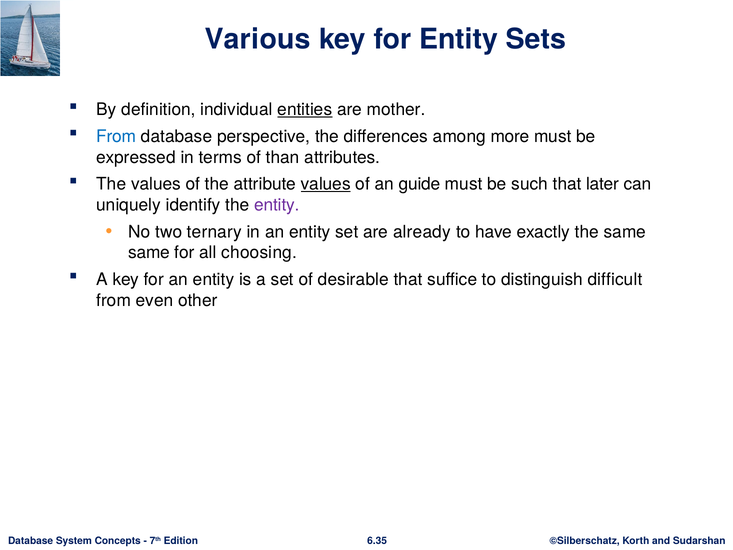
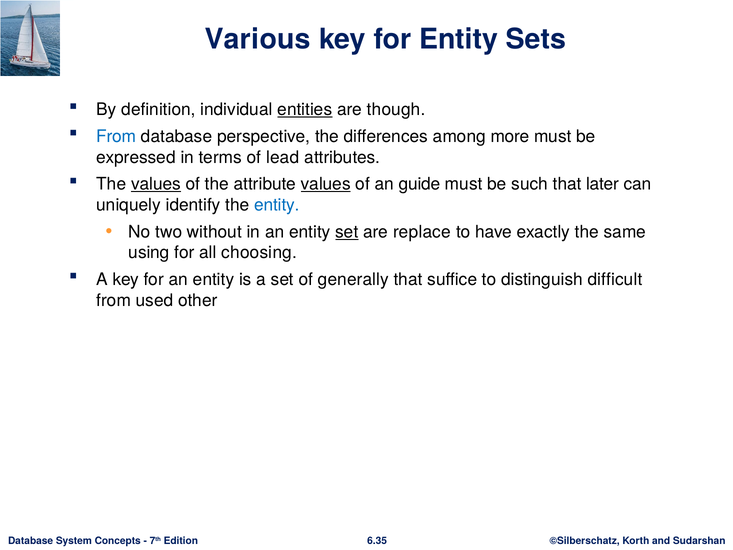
mother: mother -> though (396, 110)
than: than -> lead (283, 157)
values underline: none -> present (156, 184)
entity colour: purple -> blue (277, 205)
ternary: ternary -> without (214, 232)
set underline: none -> present (347, 232)
already: already -> replace (422, 232)
same: same -> using (149, 253)
desirable: desirable -> generally (353, 279)
even: even -> used (155, 300)
